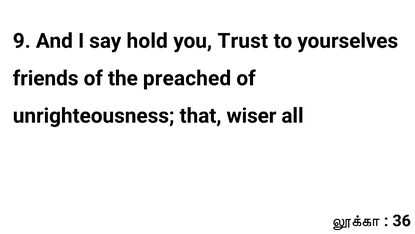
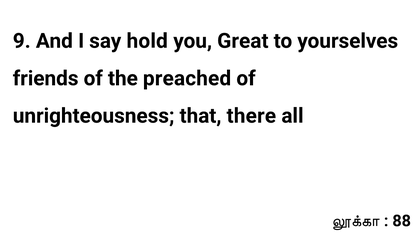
Trust: Trust -> Great (243, 41)
wiser: wiser -> there (251, 116)
36: 36 -> 88 (402, 220)
